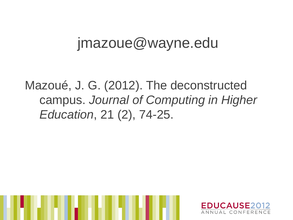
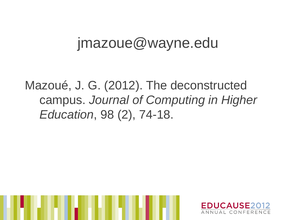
21: 21 -> 98 (107, 115)
74-25: 74-25 -> 74-18 (156, 115)
